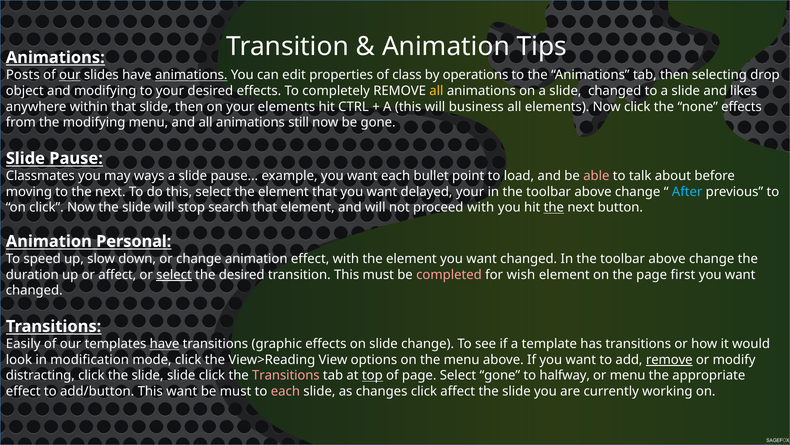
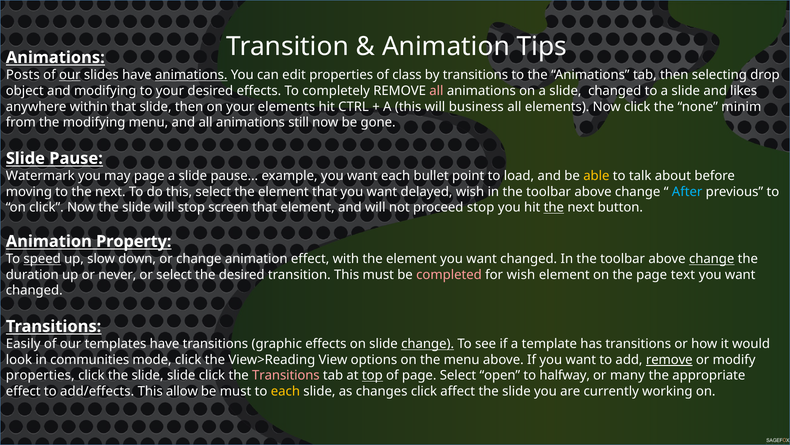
by operations: operations -> transitions (475, 75)
all colour: yellow -> pink (436, 91)
none effects: effects -> minim (741, 107)
Classmates: Classmates -> Watermark (40, 176)
may ways: ways -> page (149, 176)
able colour: pink -> yellow (596, 176)
delayed your: your -> wish (470, 191)
search: search -> screen (229, 207)
proceed with: with -> stop (481, 207)
Personal: Personal -> Property (134, 241)
speed underline: none -> present (42, 259)
change underline: none -> present (712, 259)
or affect: affect -> never (117, 274)
select underline: present -> none (174, 274)
first: first -> text (683, 274)
have underline: present -> none (165, 344)
change underline: none -> present (428, 344)
modification: modification -> communities (90, 359)
distracting: distracting -> properties (40, 375)
Select gone: gone -> open (500, 375)
or menu: menu -> many (627, 375)
add/button: add/button -> add/effects (97, 391)
This want: want -> allow (182, 391)
each colour: pink -> yellow (285, 391)
